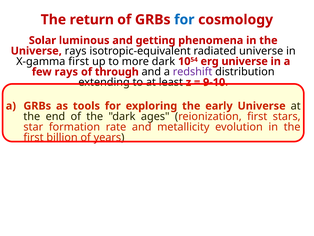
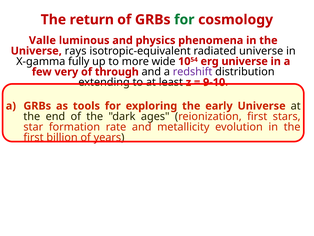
for colour: blue -> green (184, 20)
Solar: Solar -> Valle (42, 40)
getting: getting -> physics (156, 40)
X-gamma first: first -> fully (79, 61)
more dark: dark -> wide (164, 61)
few rays: rays -> very (66, 72)
